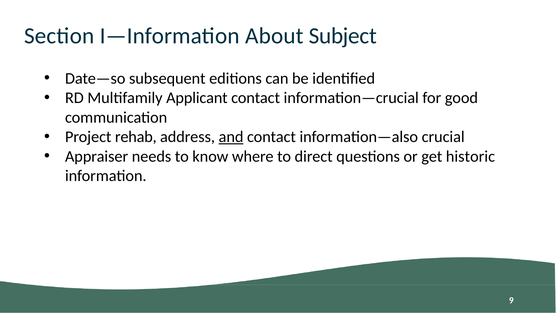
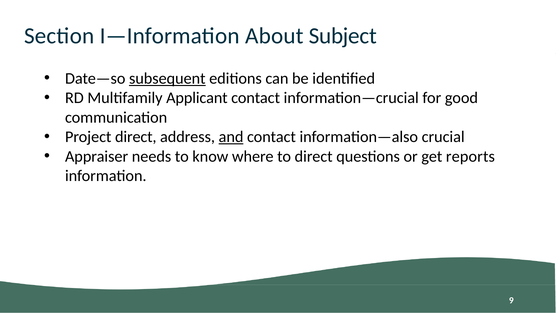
subsequent underline: none -> present (167, 78)
Project rehab: rehab -> direct (136, 137)
historic: historic -> reports (470, 156)
